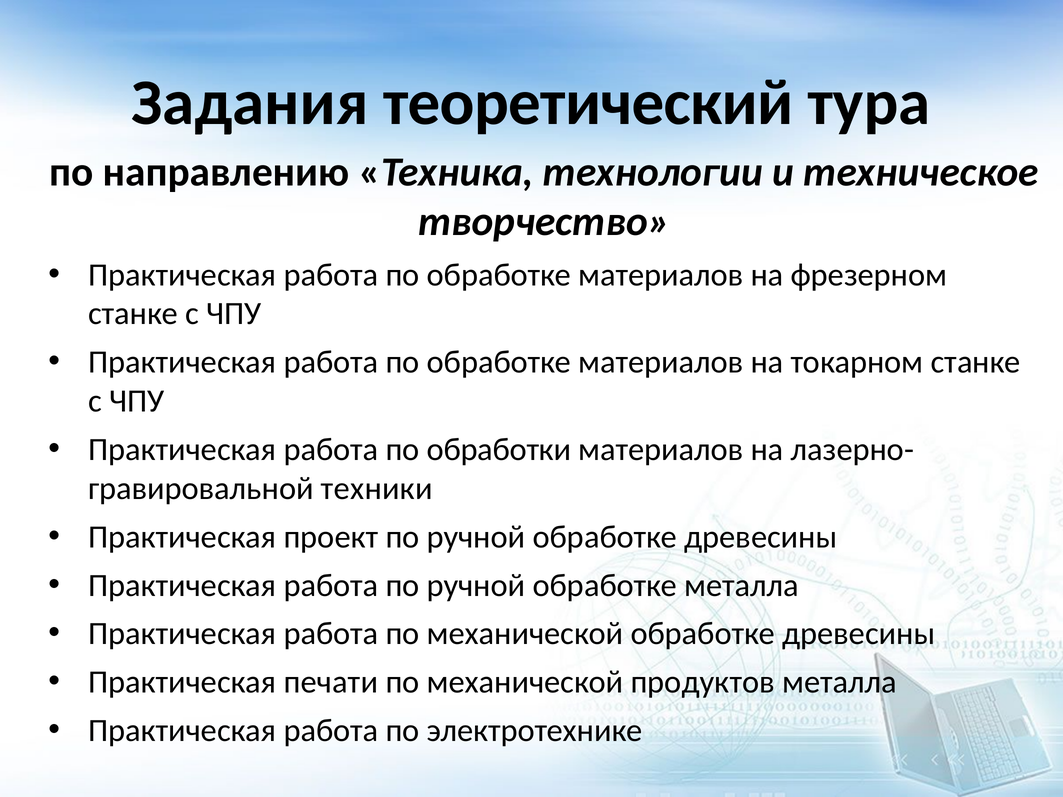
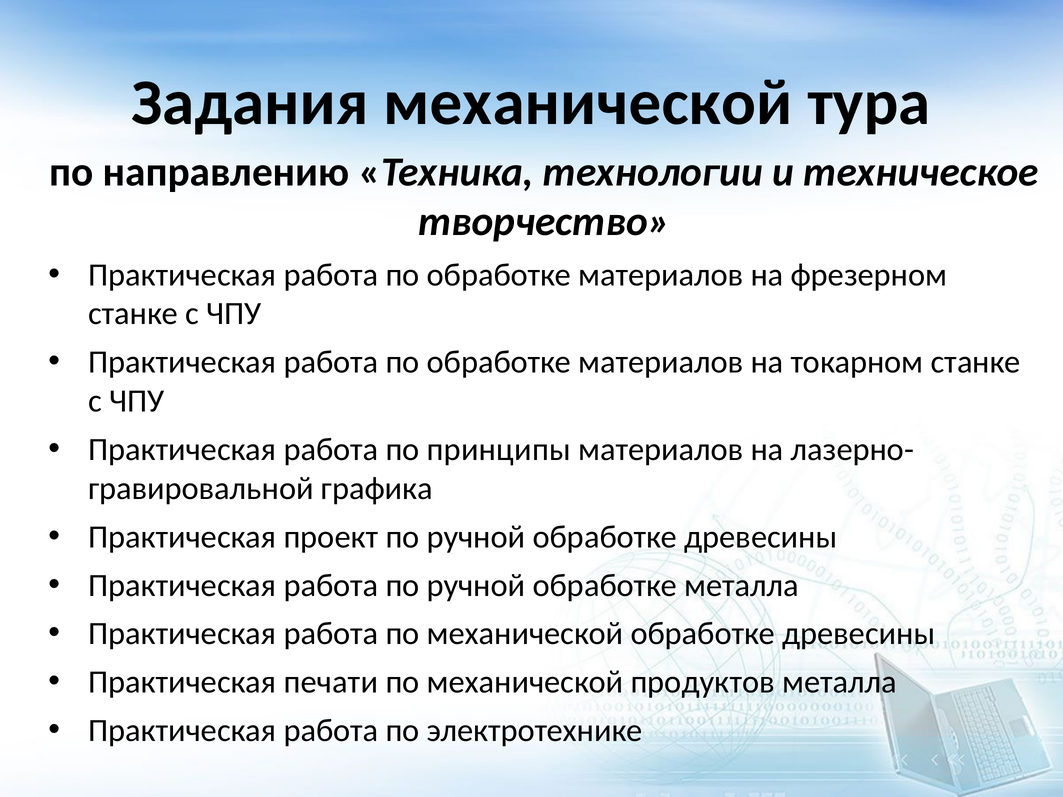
Задания теоретический: теоретический -> механической (588, 103)
обработки: обработки -> принципы (499, 450)
техники: техники -> графика (377, 489)
